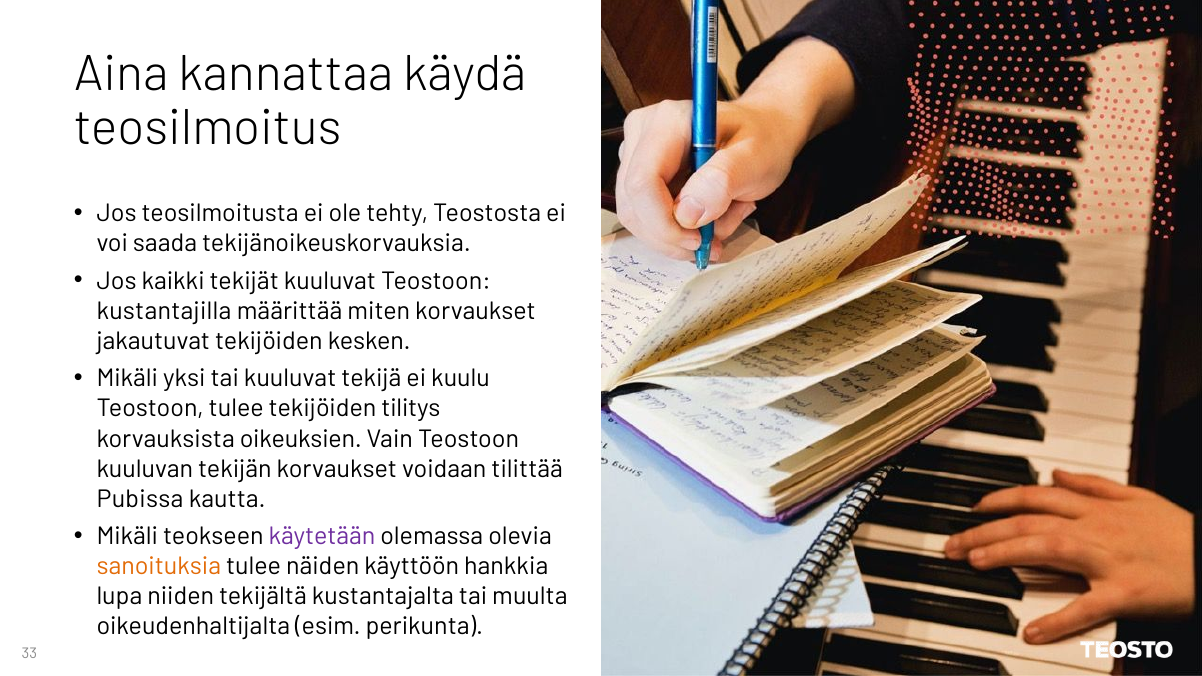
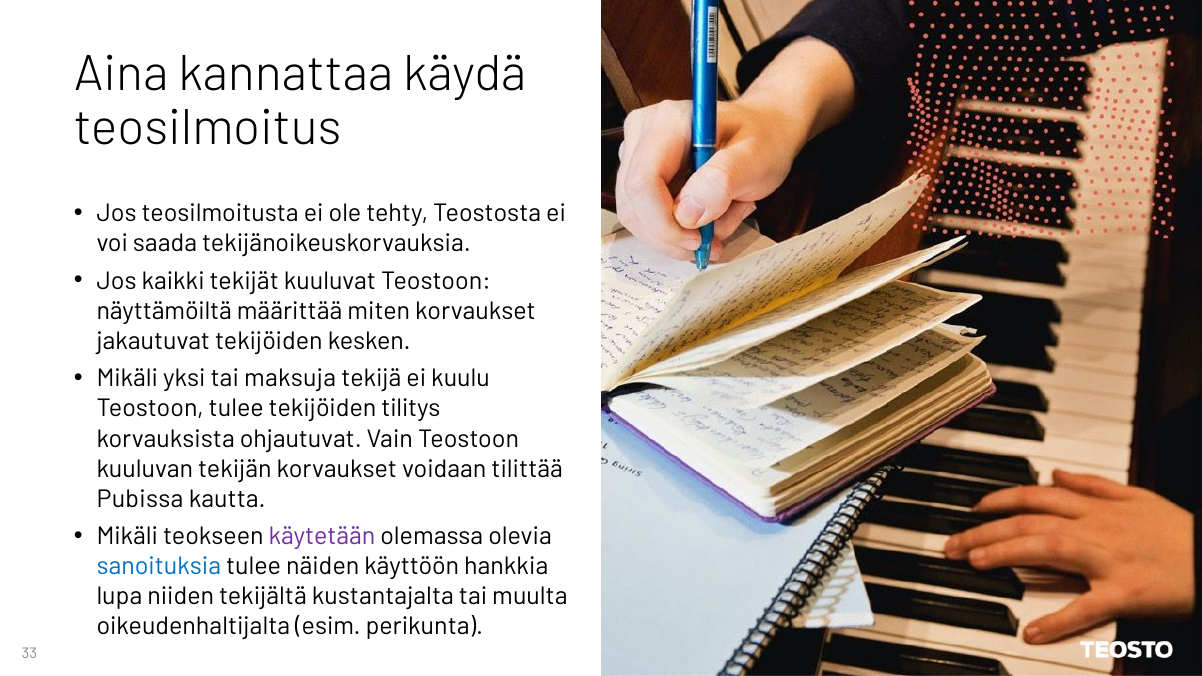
kustantajilla: kustantajilla -> näyttämöiltä (164, 311)
tai kuuluvat: kuuluvat -> maksuja (290, 379)
oikeuksien: oikeuksien -> ohjautuvat (301, 439)
sanoituksia colour: orange -> blue (159, 567)
